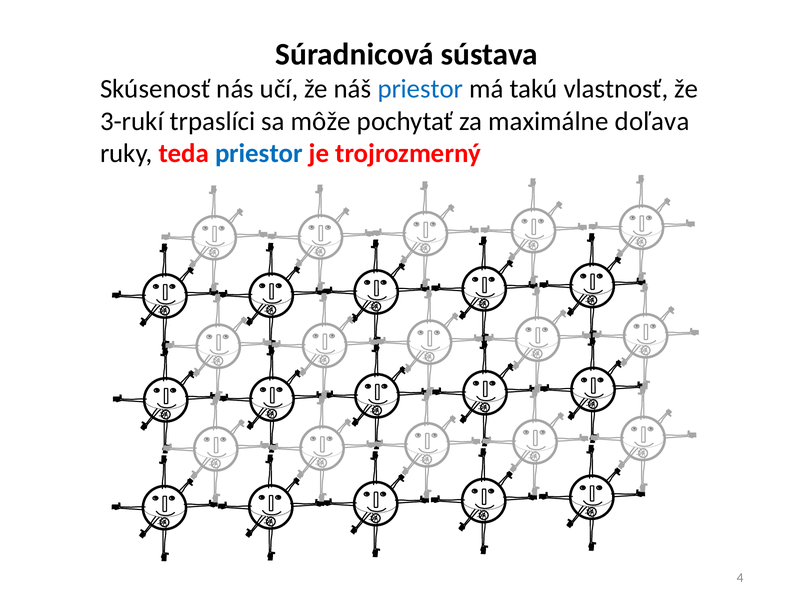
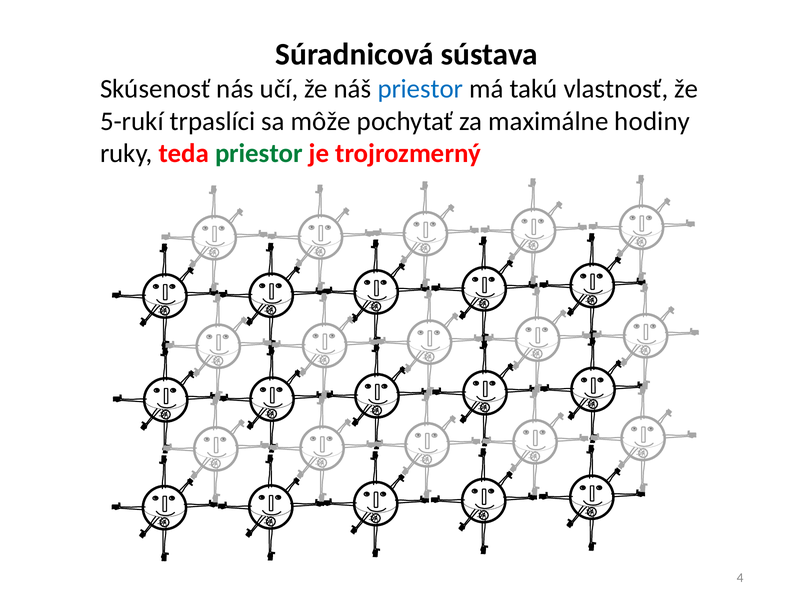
3-rukí: 3-rukí -> 5-rukí (132, 121)
doľava: doľava -> hodiny (652, 121)
priestor colour: blue -> green (259, 154)
